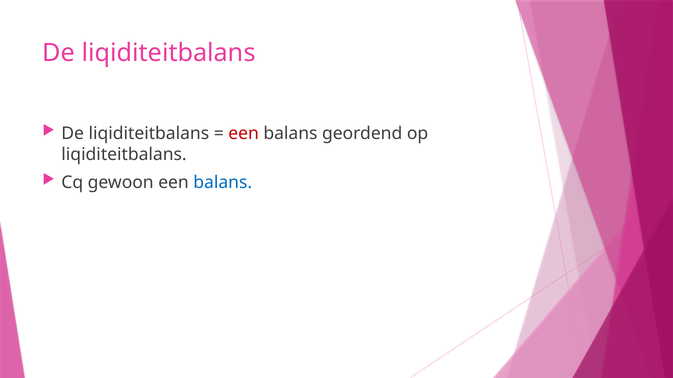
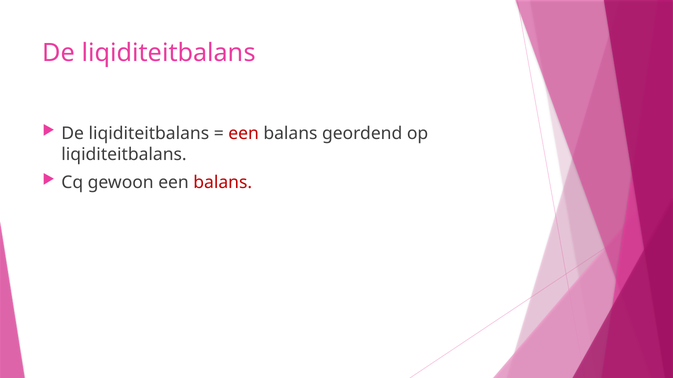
balans colour: blue -> red (223, 183)
